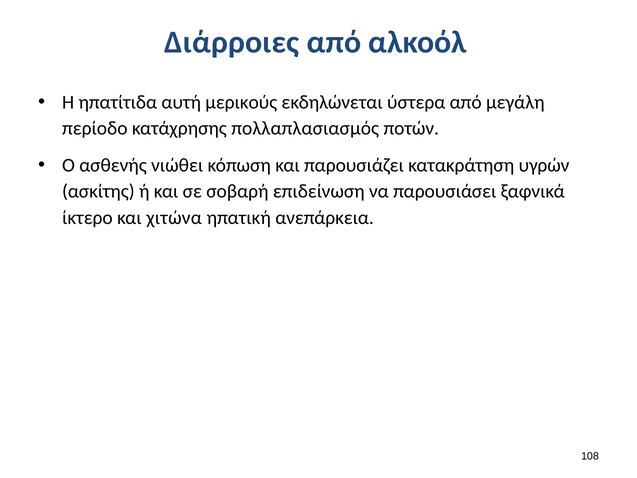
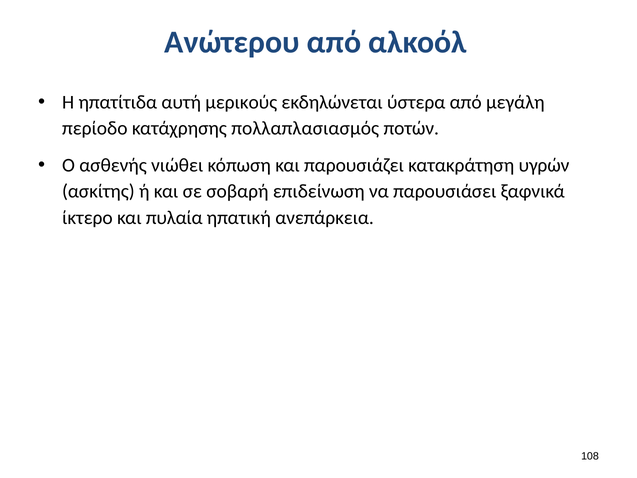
Διάρροιες: Διάρροιες -> Ανώτερου (232, 42)
χιτώνα: χιτώνα -> πυλαία (174, 218)
